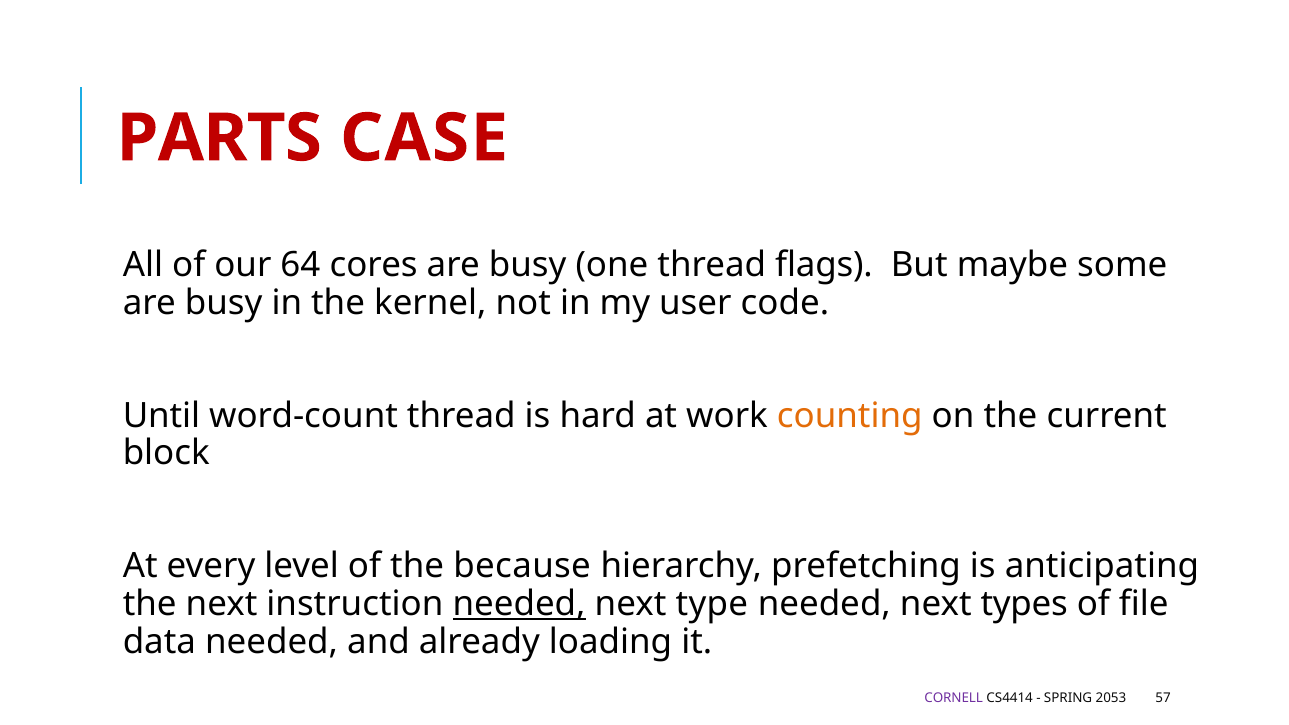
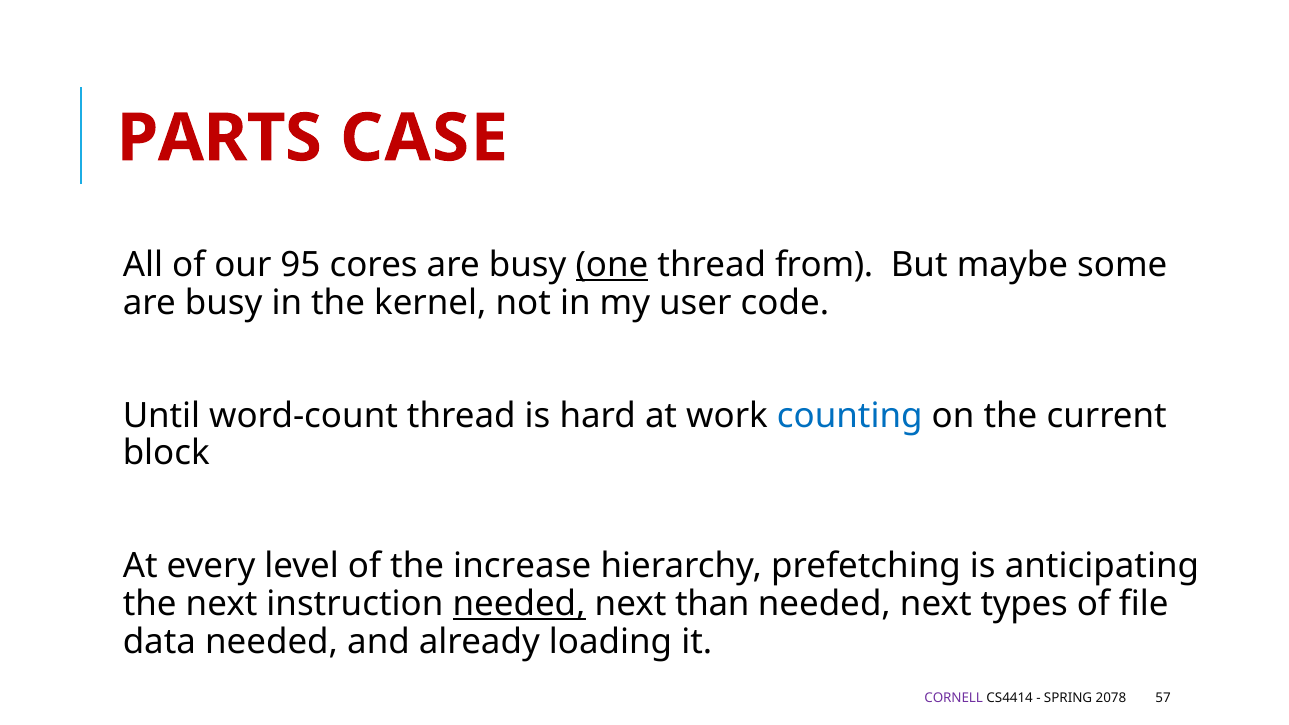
64: 64 -> 95 (300, 265)
one underline: none -> present (612, 265)
flags: flags -> from (824, 265)
counting colour: orange -> blue (850, 416)
because: because -> increase (522, 566)
type: type -> than (712, 604)
2053: 2053 -> 2078 (1111, 698)
